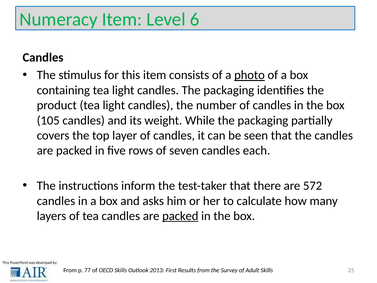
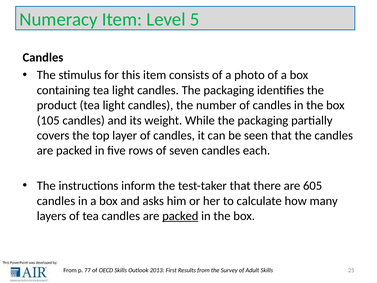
6: 6 -> 5 (195, 19)
photo underline: present -> none (249, 75)
572: 572 -> 605 (313, 186)
